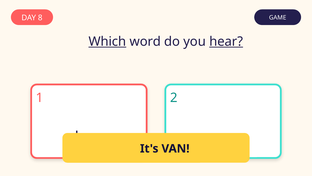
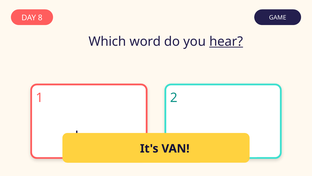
Which underline: present -> none (107, 41)
